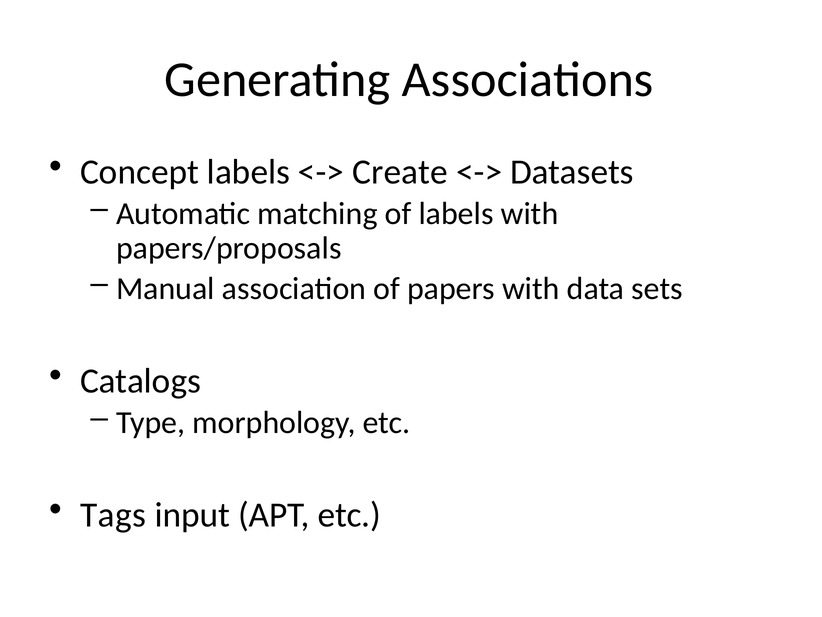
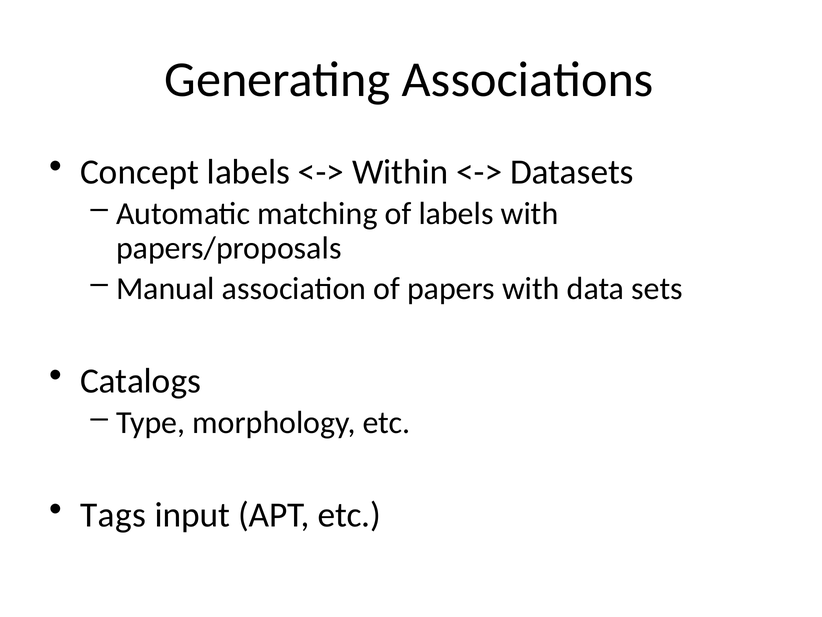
Create: Create -> Within (400, 172)
